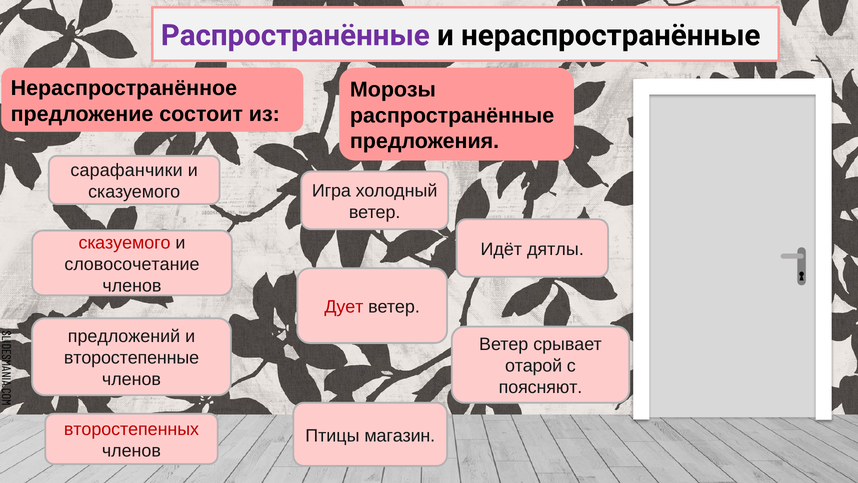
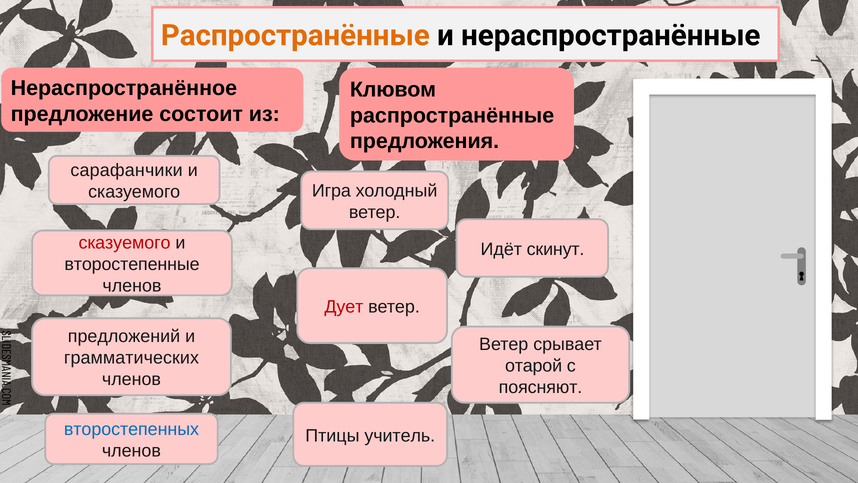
Распространённые colour: purple -> orange (295, 35)
Морозы: Морозы -> Клювом (393, 90)
дятлы: дятлы -> скинут (556, 249)
словосочетание: словосочетание -> второстепенные (132, 264)
второстепенные: второстепенные -> грамматических (131, 358)
второстепенных colour: red -> blue (131, 429)
магазин: магазин -> учитель (400, 435)
